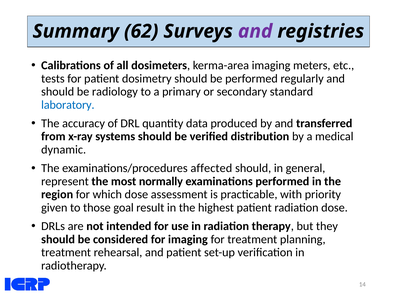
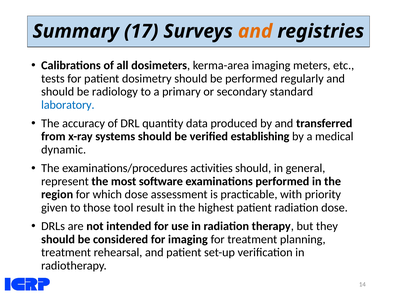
62: 62 -> 17 (141, 31)
and colour: purple -> orange (255, 31)
distribution: distribution -> establishing (260, 136)
affected: affected -> activities (211, 168)
normally: normally -> software (161, 181)
goal: goal -> tool (123, 207)
